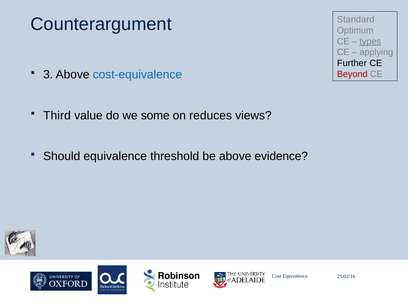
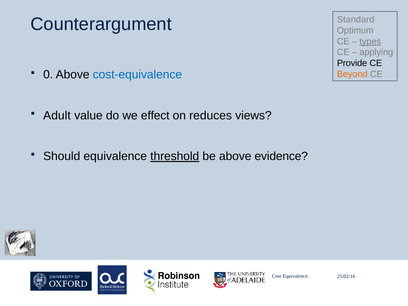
Further: Further -> Provide (352, 63)
3: 3 -> 0 (48, 75)
Beyond colour: red -> orange (352, 74)
Third: Third -> Adult (57, 116)
some: some -> effect (155, 116)
threshold underline: none -> present (175, 156)
